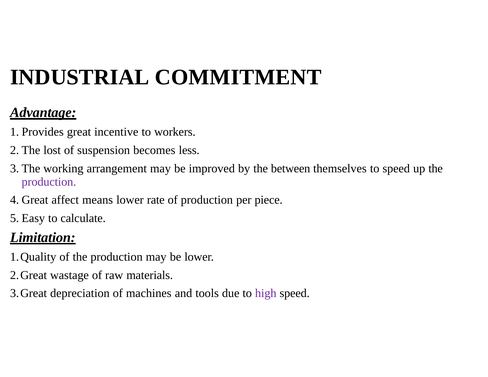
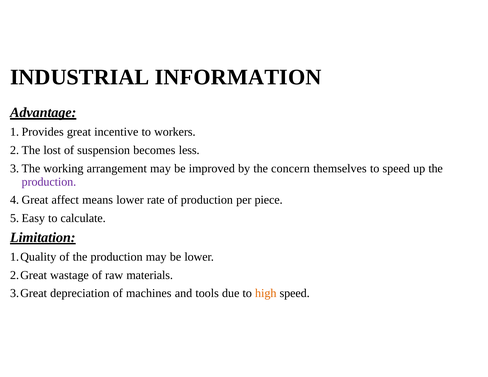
COMMITMENT: COMMITMENT -> INFORMATION (238, 77)
between: between -> concern (290, 169)
high colour: purple -> orange (266, 293)
